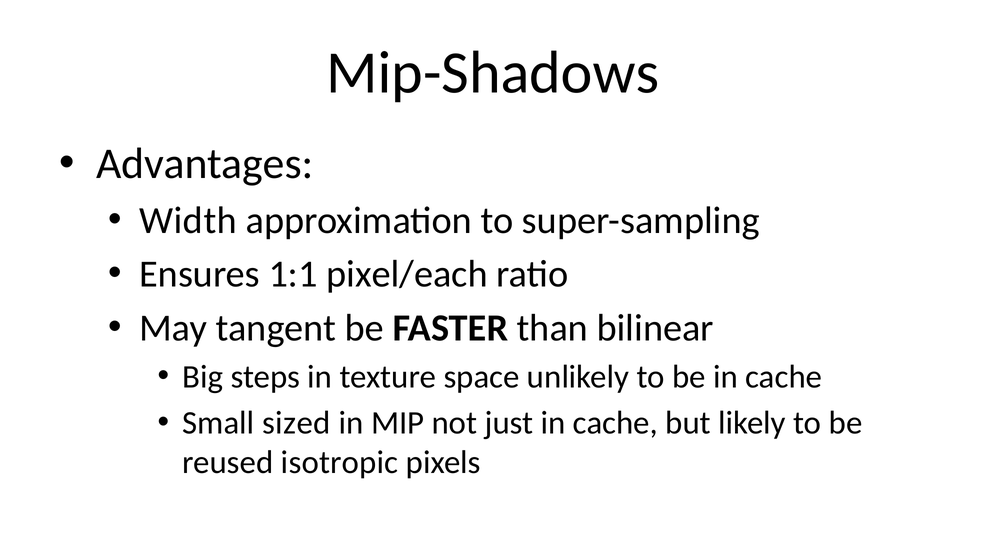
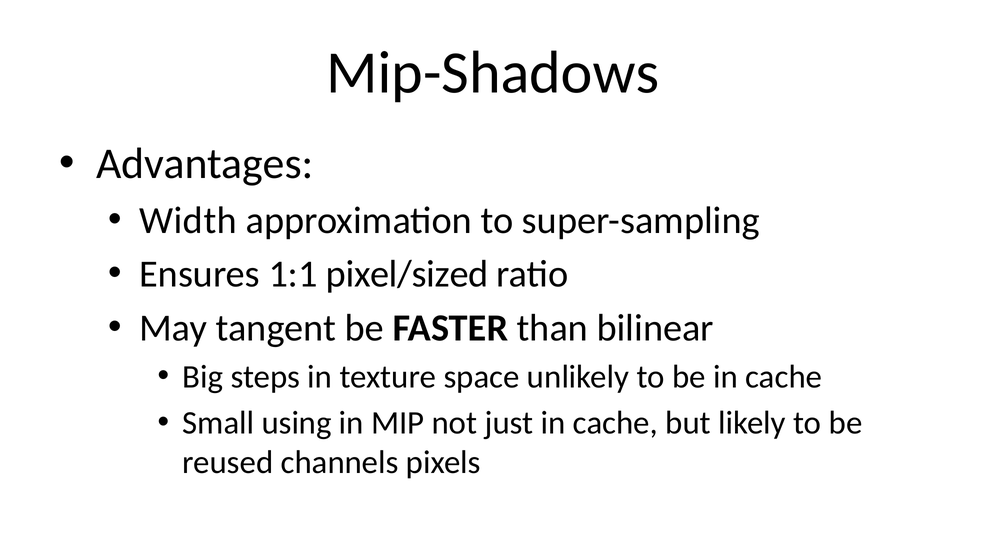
pixel/each: pixel/each -> pixel/sized (407, 274)
sized: sized -> using (297, 423)
isotropic: isotropic -> channels (340, 462)
